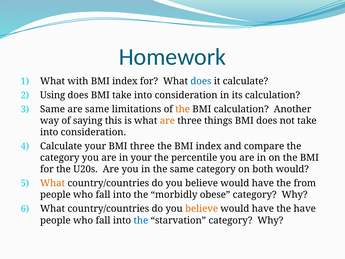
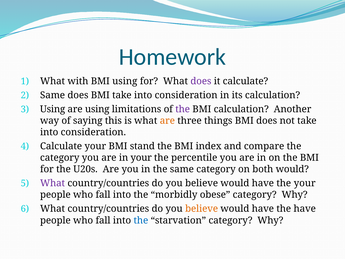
index: index -> using (125, 81)
does colour: blue -> purple (201, 81)
Using: Using -> Same (53, 95)
Same: Same -> Using (53, 109)
are same: same -> using (97, 109)
the colour: orange -> purple (183, 109)
BMI three: three -> stand (142, 146)
What colour: orange -> purple (53, 183)
the from: from -> your (305, 183)
